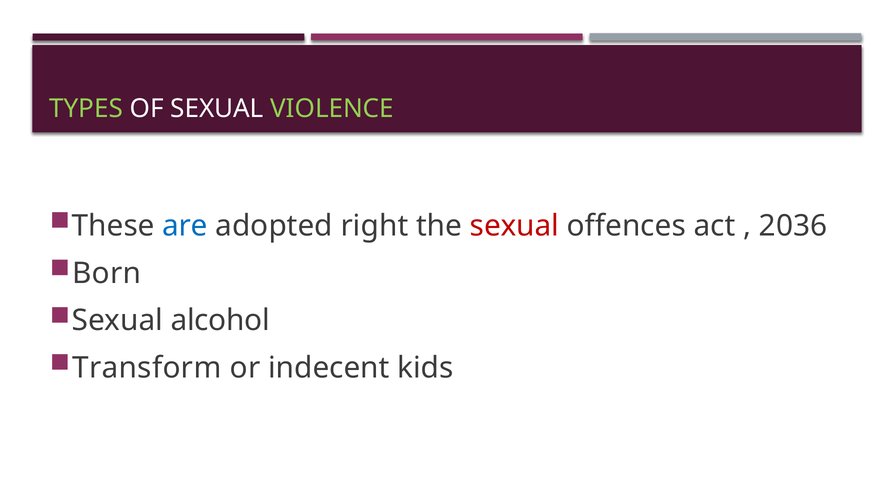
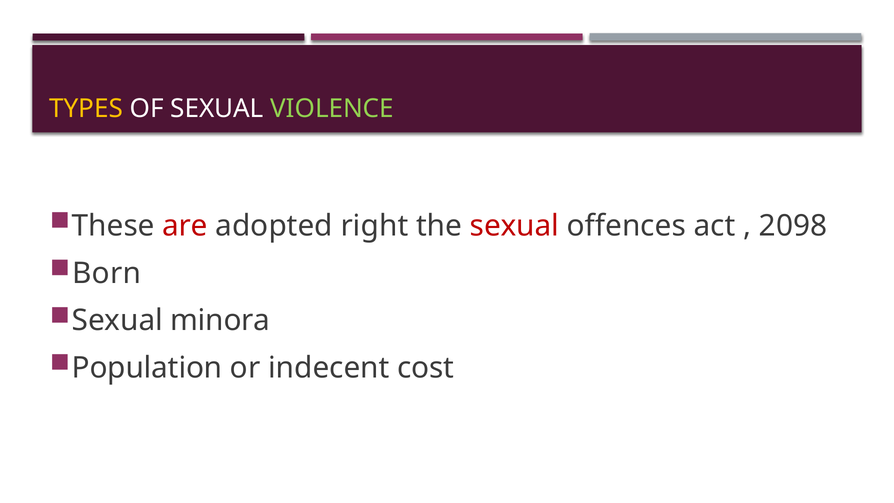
TYPES colour: light green -> yellow (86, 109)
are colour: blue -> red (185, 226)
2036: 2036 -> 2098 (793, 226)
alcohol: alcohol -> minora (220, 321)
Transform: Transform -> Population (147, 368)
kids: kids -> cost (426, 368)
